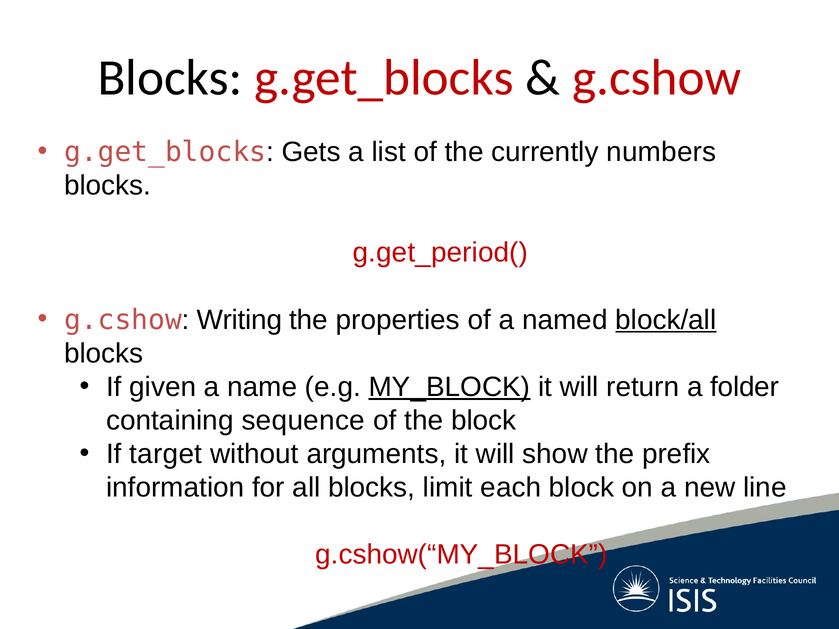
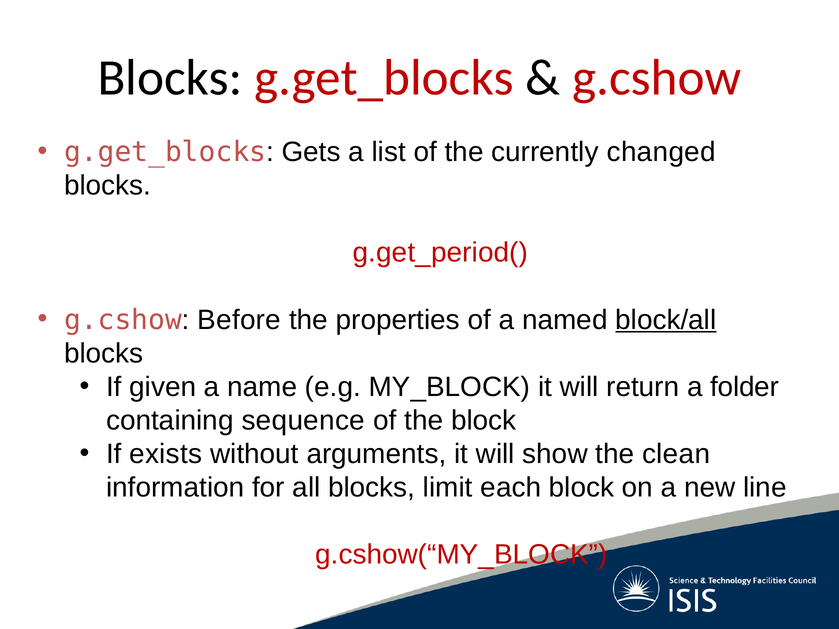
numbers: numbers -> changed (661, 152)
Writing: Writing -> Before (239, 320)
MY_BLOCK underline: present -> none (449, 387)
target: target -> exists (166, 454)
prefix: prefix -> clean (676, 454)
